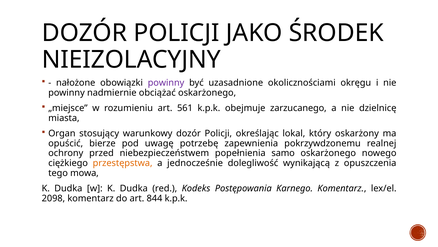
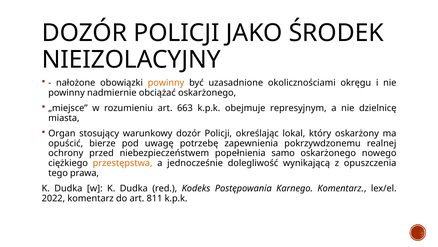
powinny colour: purple -> orange (166, 83)
561: 561 -> 663 (185, 108)
zarzucanego: zarzucanego -> represyjnym (298, 108)
mowa: mowa -> prawa (84, 173)
2098: 2098 -> 2022 (53, 198)
844: 844 -> 811 (154, 198)
